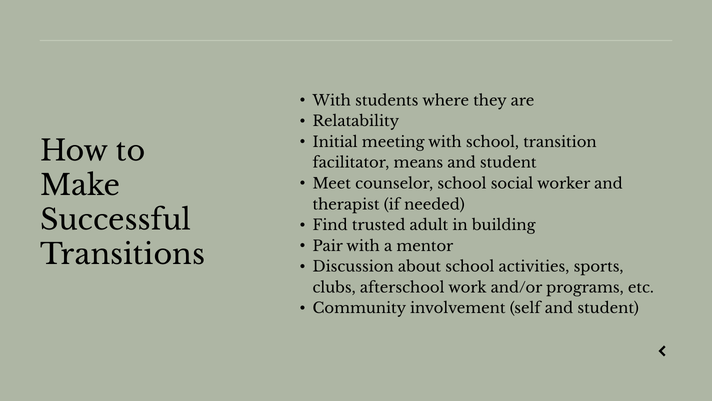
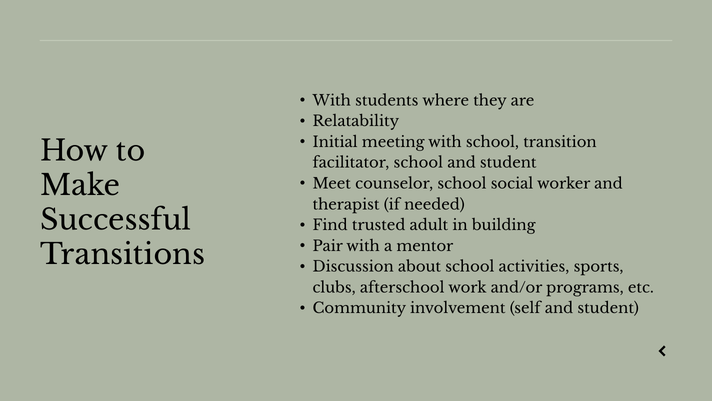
facilitator means: means -> school (418, 163)
